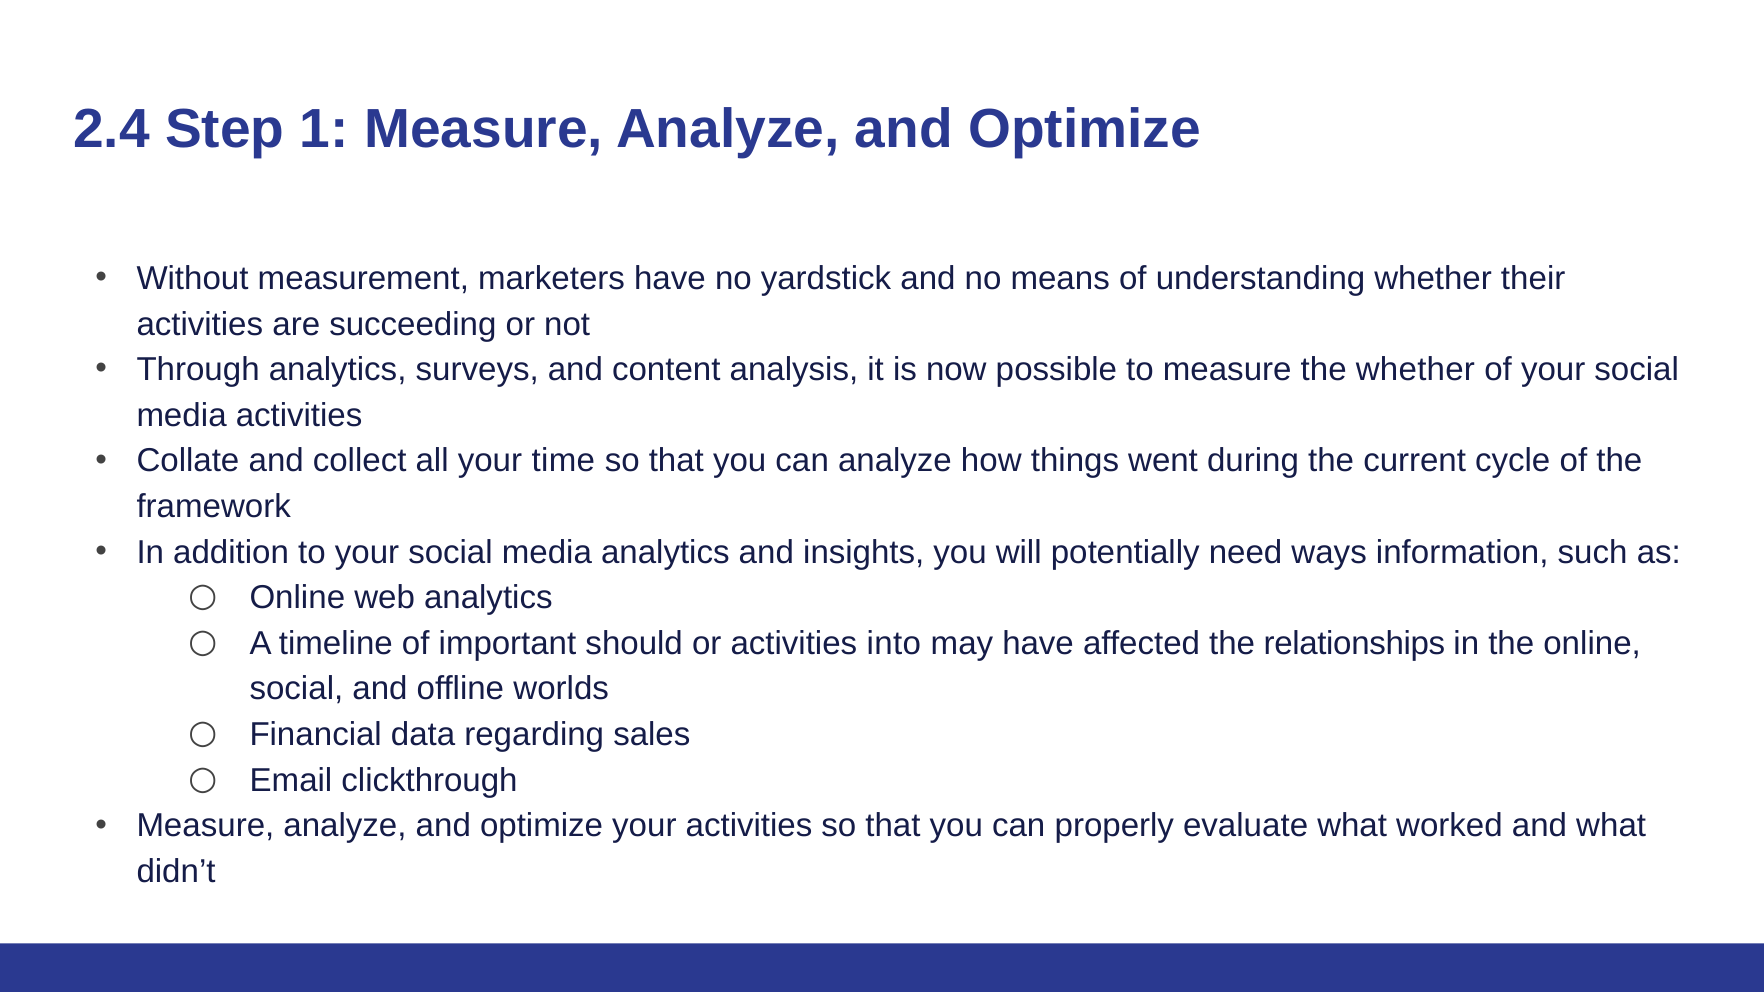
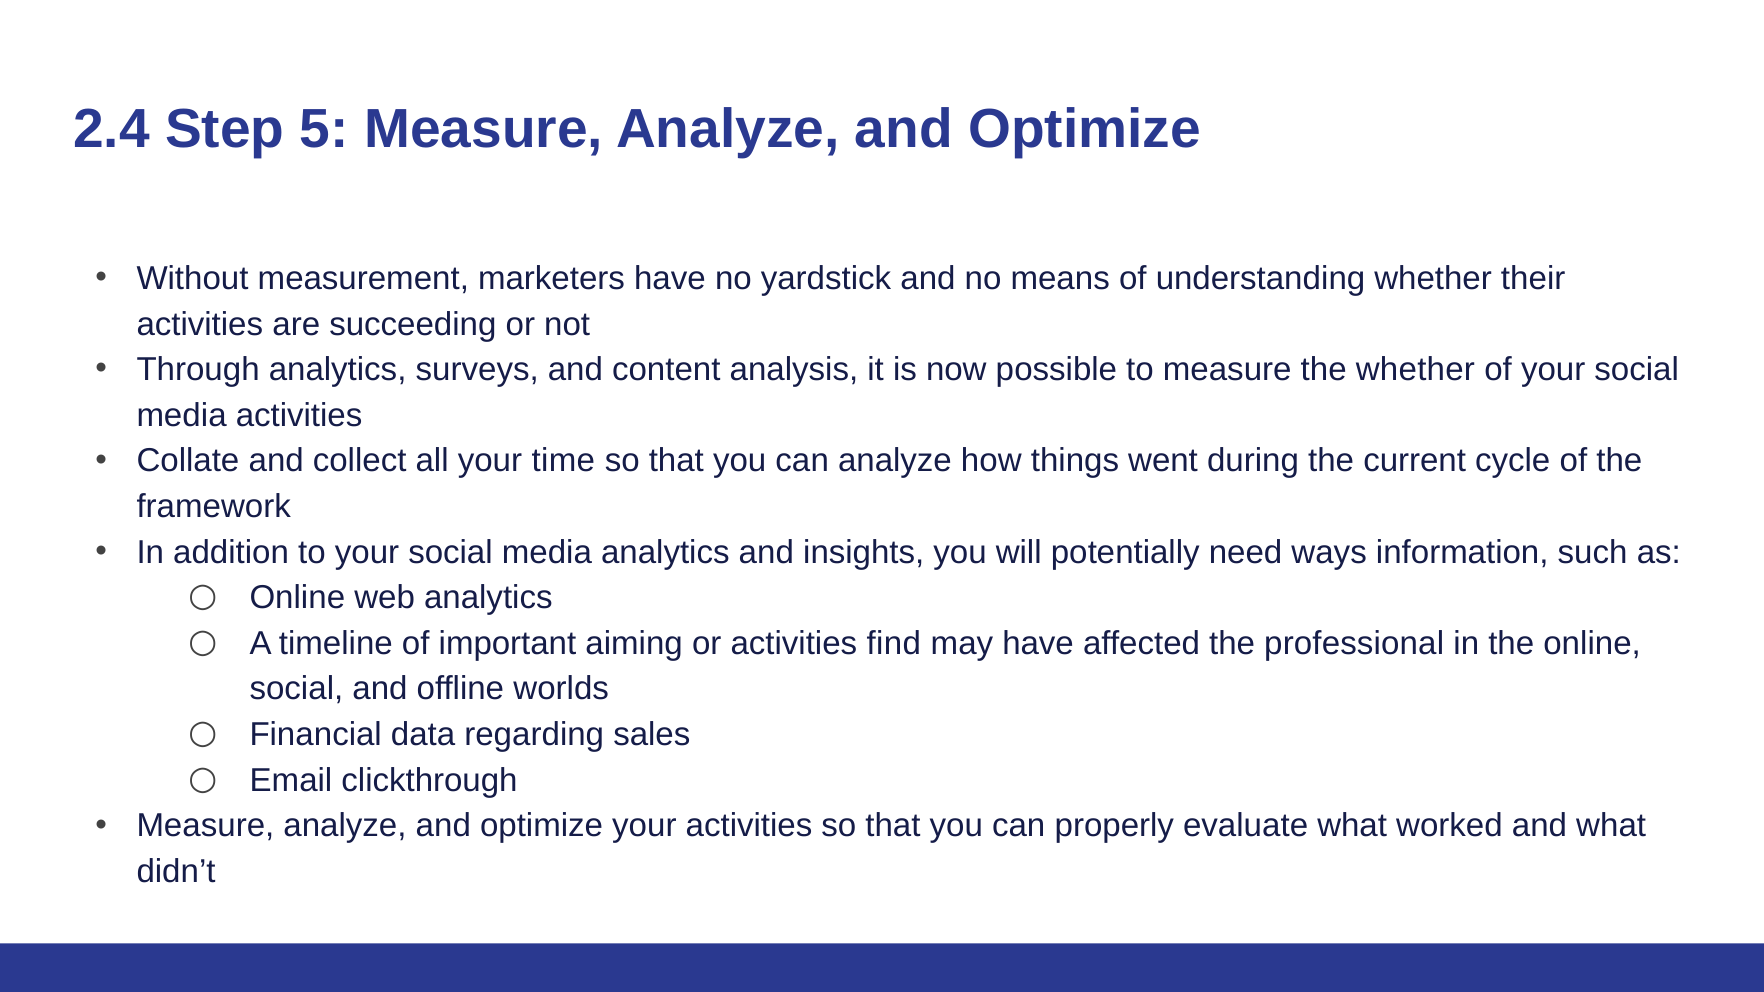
1: 1 -> 5 (324, 129)
should: should -> aiming (634, 644)
into: into -> find (894, 644)
relationships: relationships -> professional (1354, 644)
